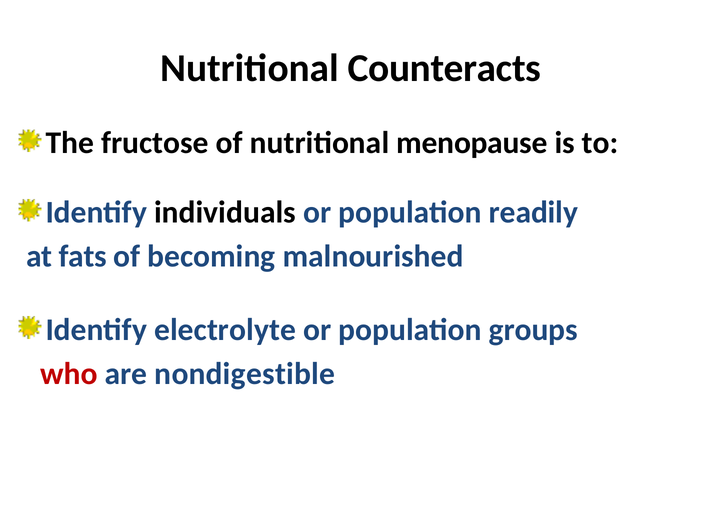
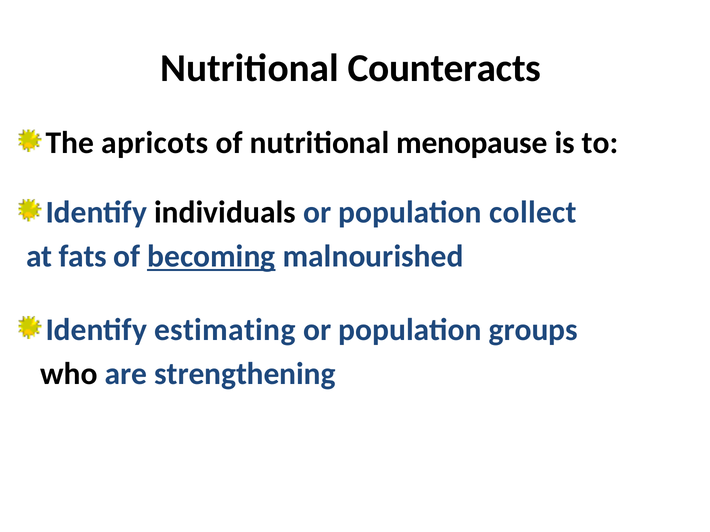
fructose: fructose -> apricots (155, 143)
readily: readily -> collect (533, 213)
becoming underline: none -> present (211, 257)
electrolyte: electrolyte -> estimating (225, 330)
who colour: red -> black (69, 374)
nondigestible: nondigestible -> strengthening (245, 374)
